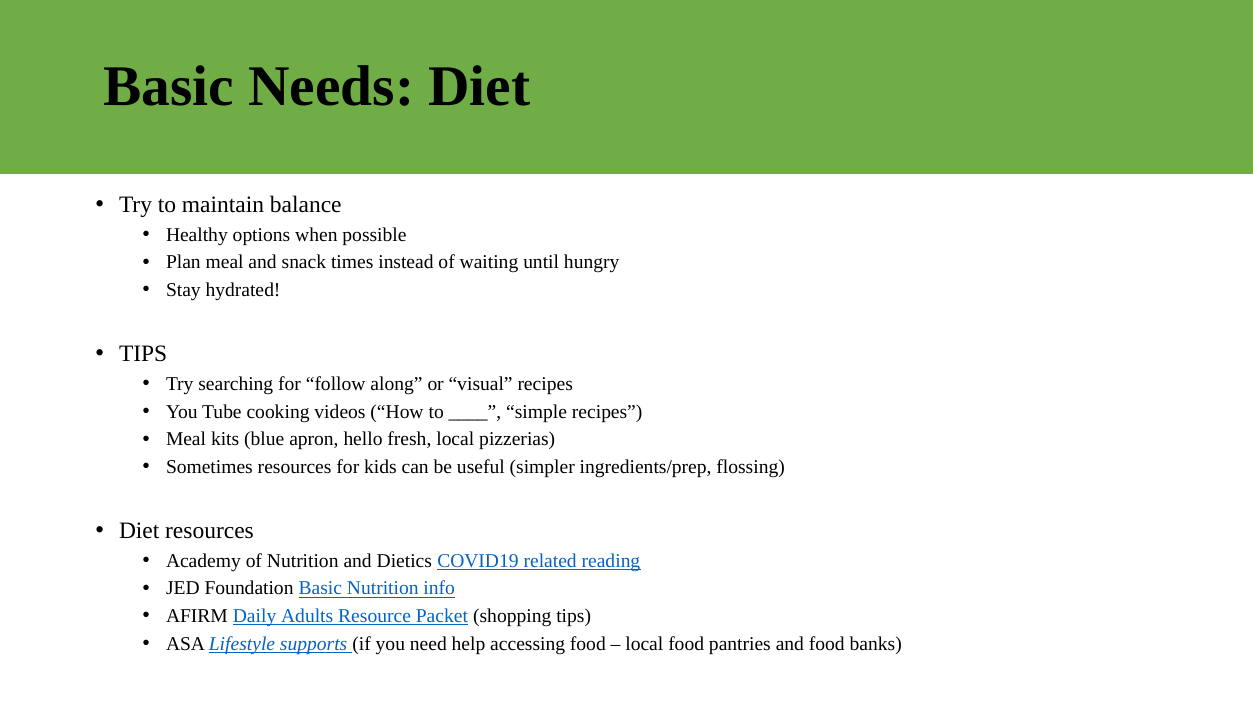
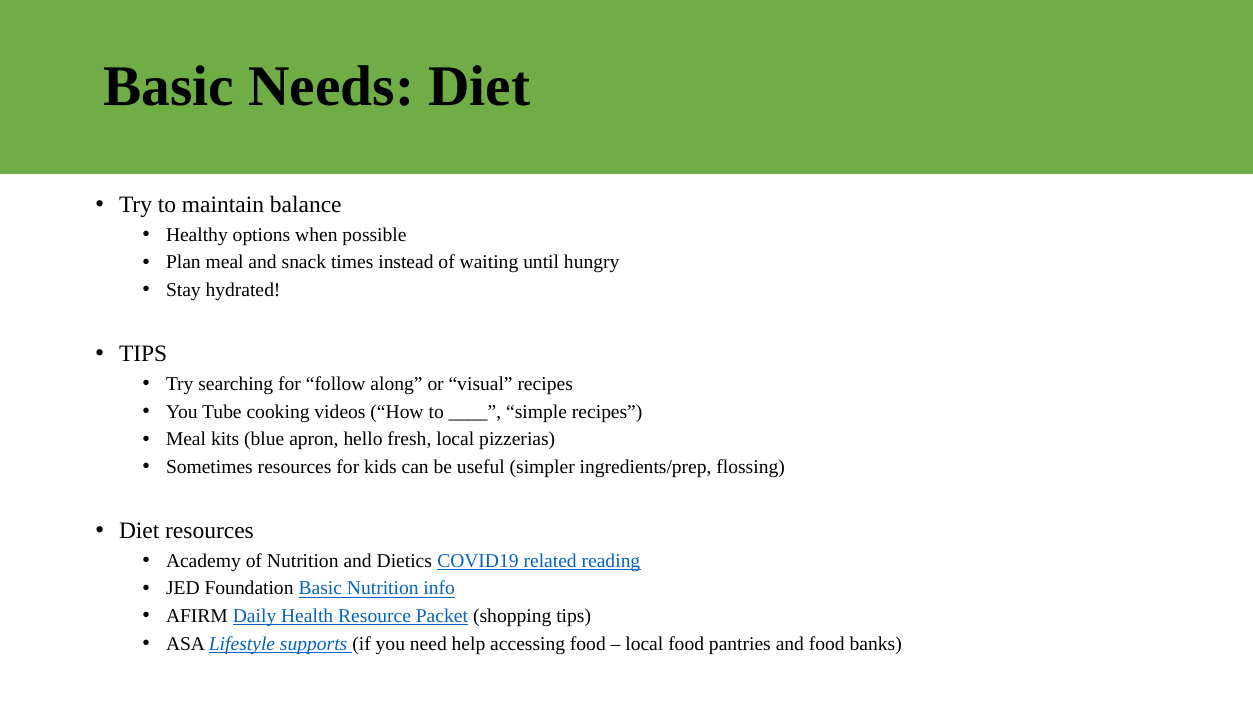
Adults: Adults -> Health (307, 616)
